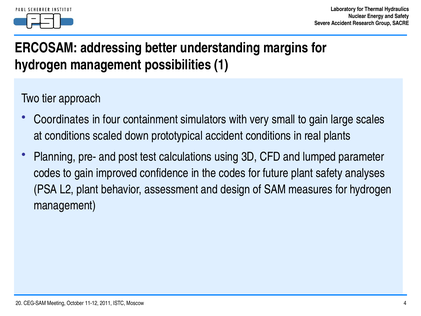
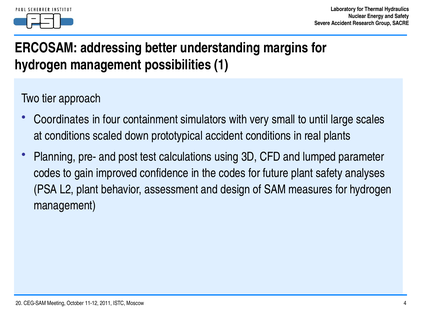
small to gain: gain -> until (319, 120)
